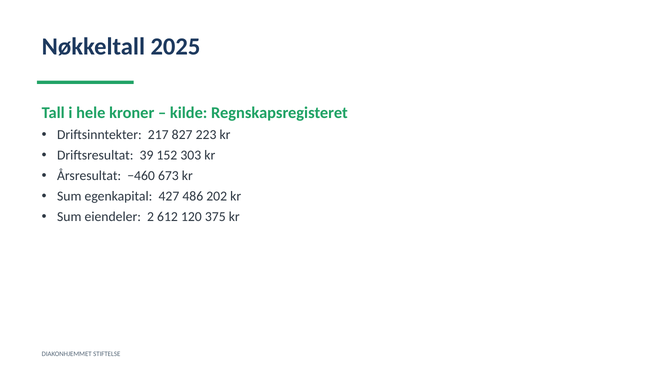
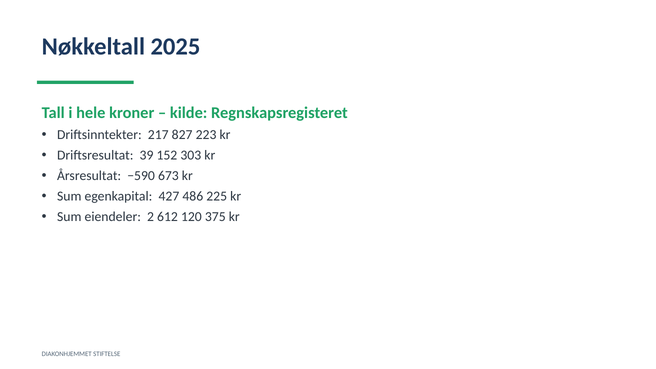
−460: −460 -> −590 (141, 176)
202: 202 -> 225 (217, 196)
